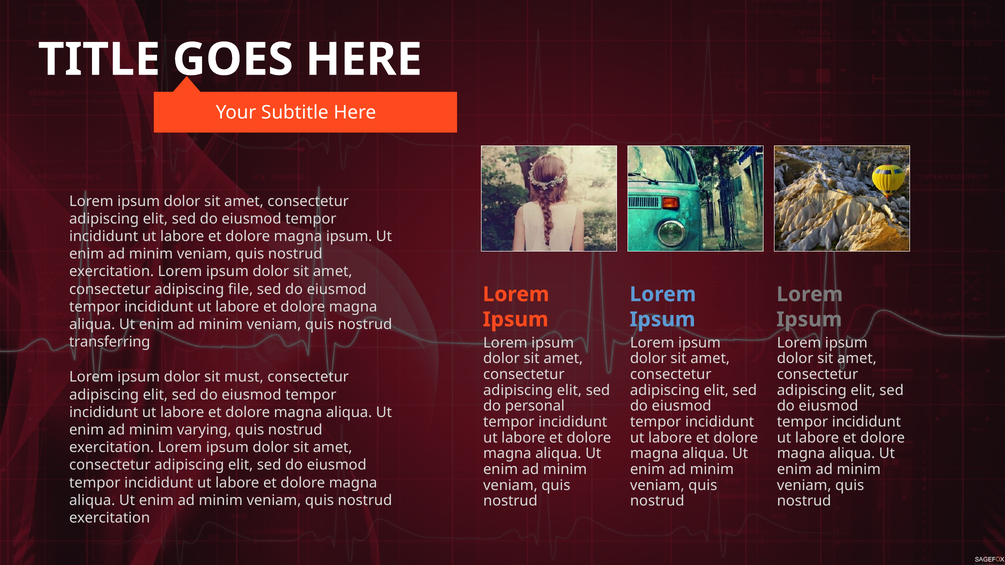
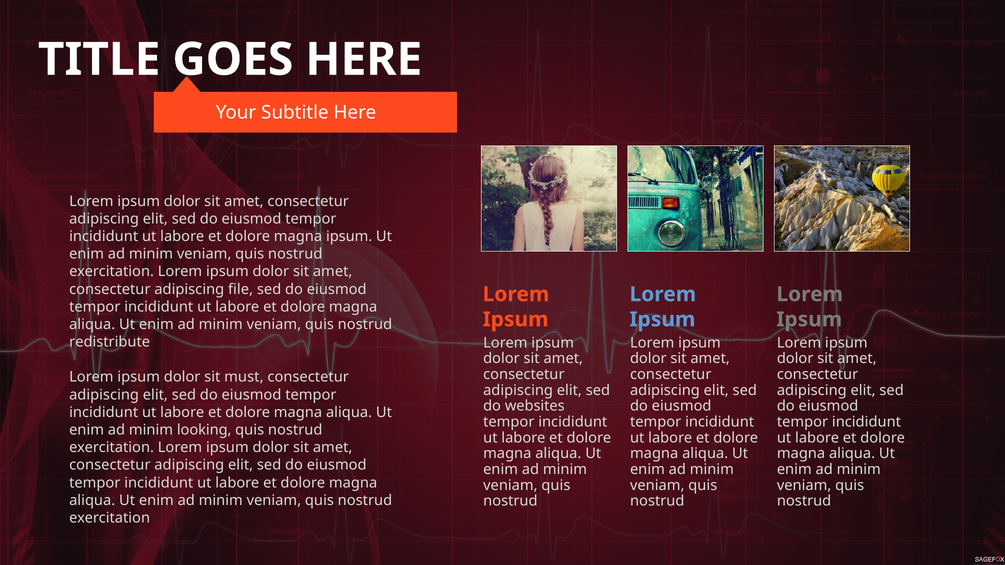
transferring: transferring -> redistribute (110, 342)
personal: personal -> websites (535, 406)
varying: varying -> looking (204, 430)
